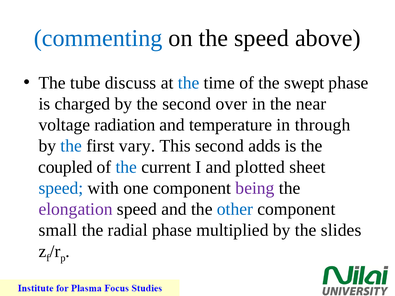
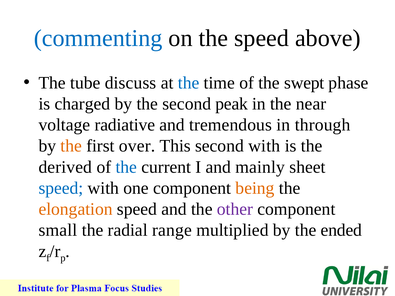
over: over -> peak (232, 104)
radiation: radiation -> radiative (125, 125)
temperature: temperature -> tremendous (231, 125)
the colour: blue -> orange (71, 146)
vary: vary -> over (137, 146)
second adds: adds -> with (264, 146)
coupled: coupled -> derived (65, 167)
plotted: plotted -> mainly (260, 167)
being colour: purple -> orange (255, 188)
elongation colour: purple -> orange (76, 209)
other colour: blue -> purple (235, 209)
radial phase: phase -> range (172, 230)
slides: slides -> ended (341, 230)
